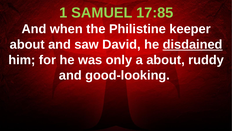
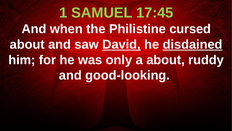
17:85: 17:85 -> 17:45 (155, 13)
keeper: keeper -> cursed (190, 29)
David underline: none -> present (121, 44)
